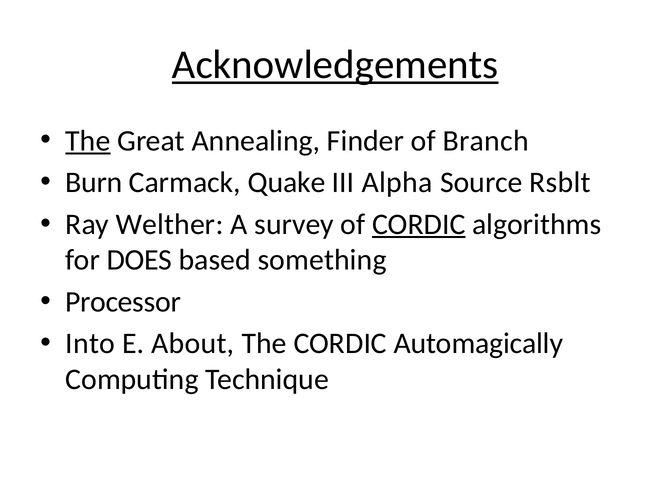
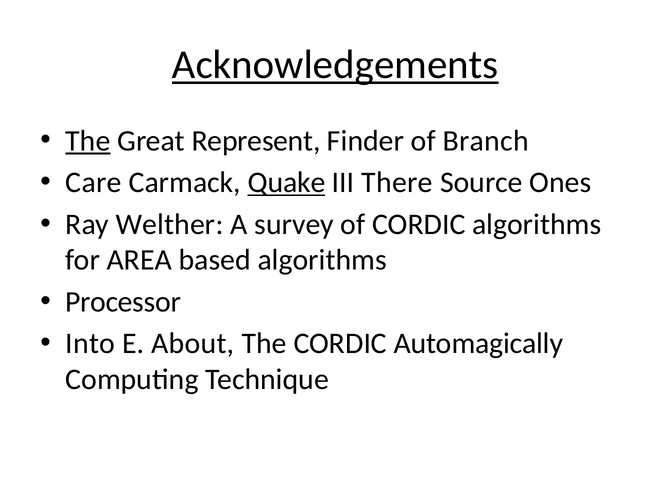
Annealing: Annealing -> Represent (256, 141)
Burn: Burn -> Care (94, 183)
Quake underline: none -> present (287, 183)
Alpha: Alpha -> There (397, 183)
Rsblt: Rsblt -> Ones (560, 183)
CORDIC underline: present -> none (419, 224)
DOES: DOES -> AREA (139, 260)
based something: something -> algorithms (322, 260)
